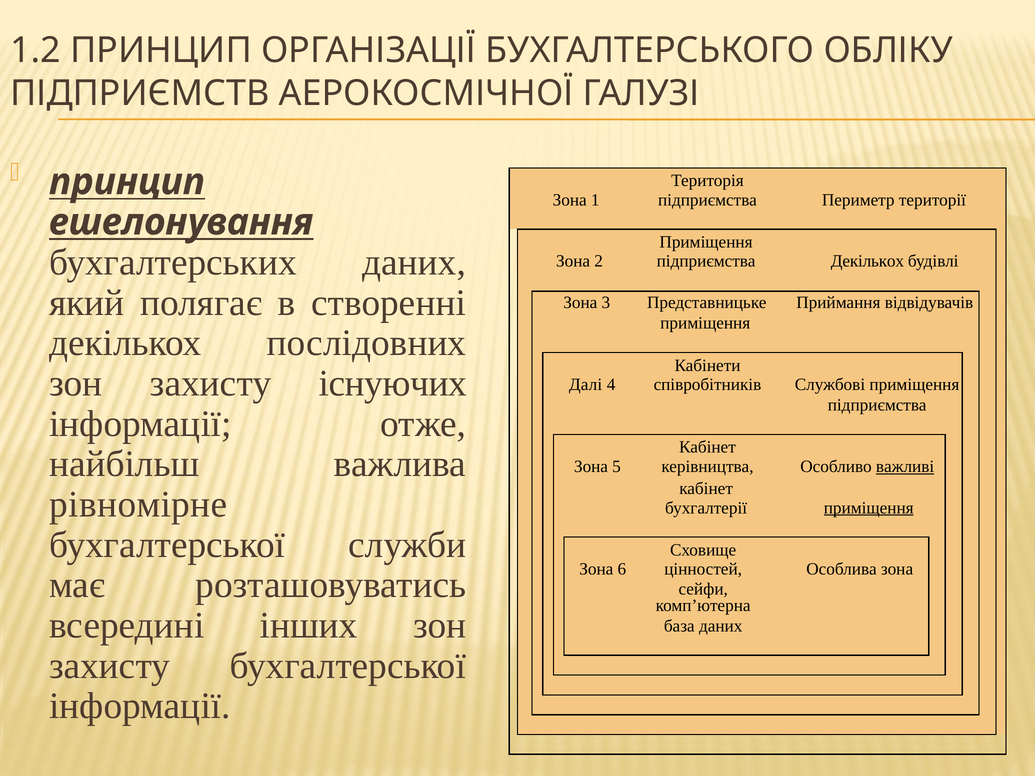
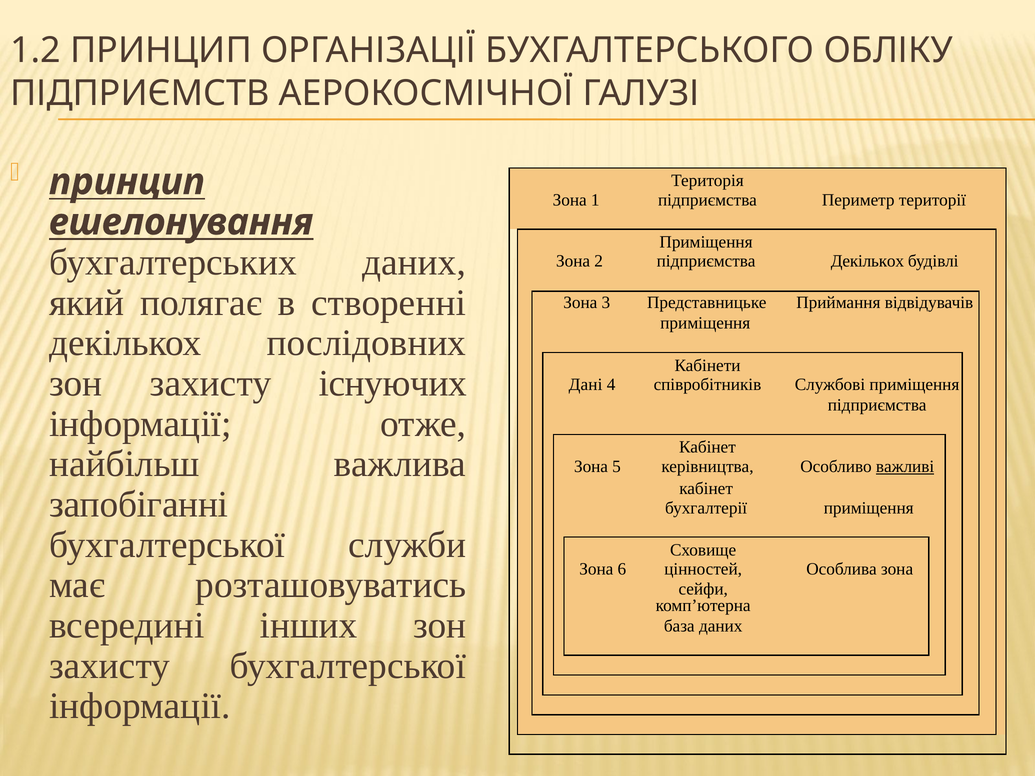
Далі: Далі -> Дані (586, 385)
рівномірне: рівномірне -> запобіганні (139, 505)
приміщення underline: present -> none (869, 508)
